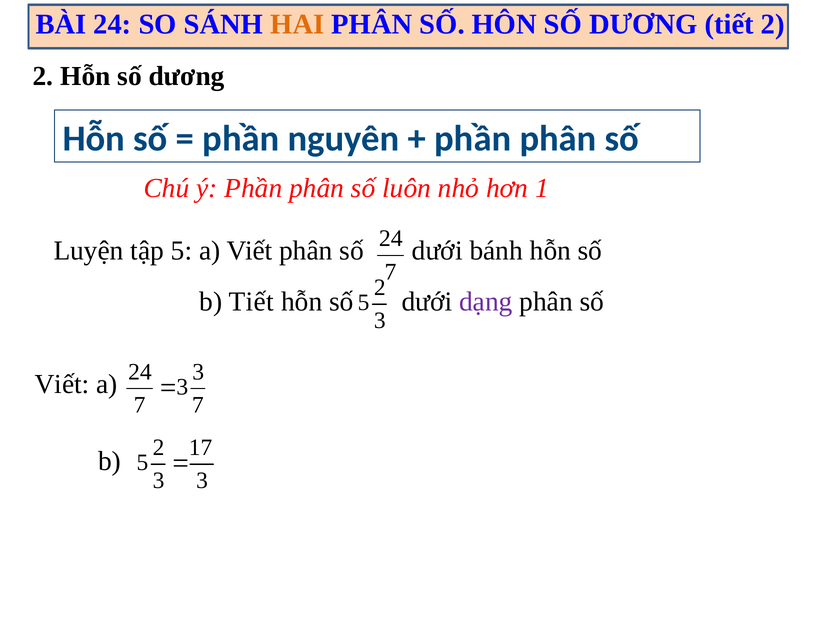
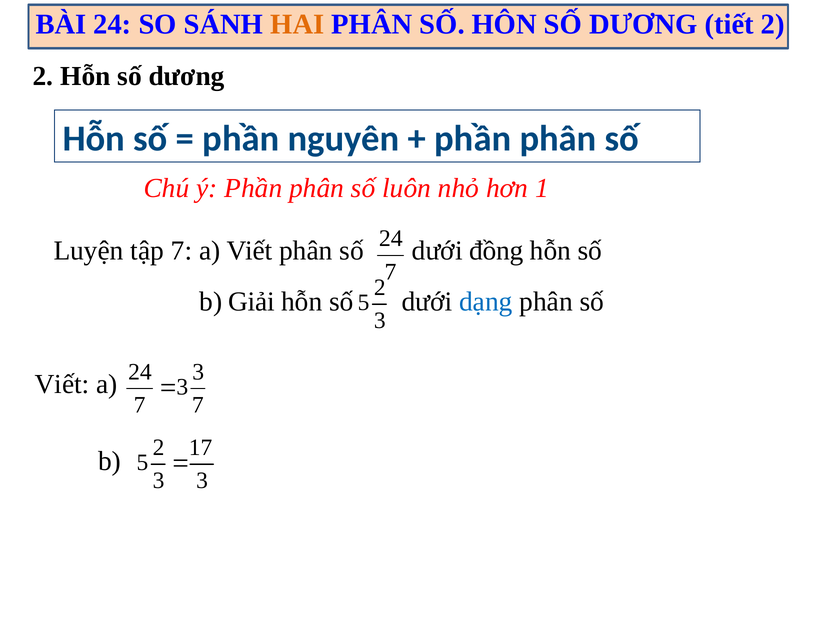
tập 5: 5 -> 7 (182, 251)
bánh: bánh -> đồng (496, 251)
b Tiết: Tiết -> Giải (251, 302)
dạng colour: purple -> blue (486, 302)
